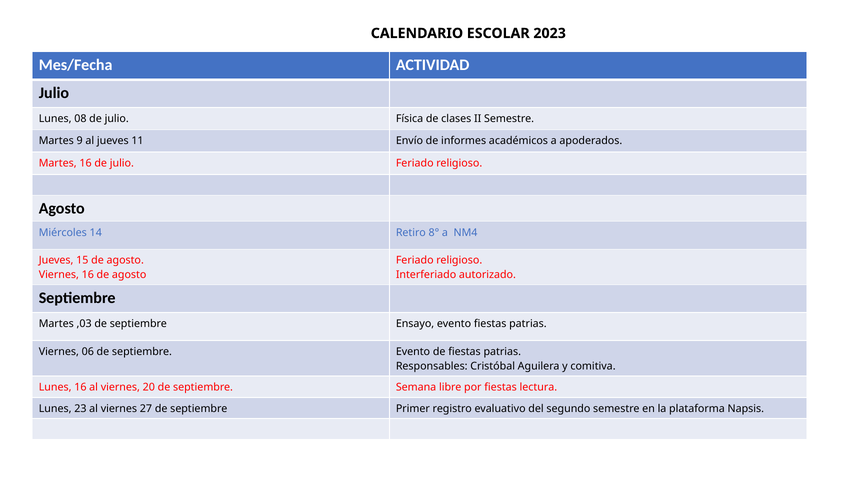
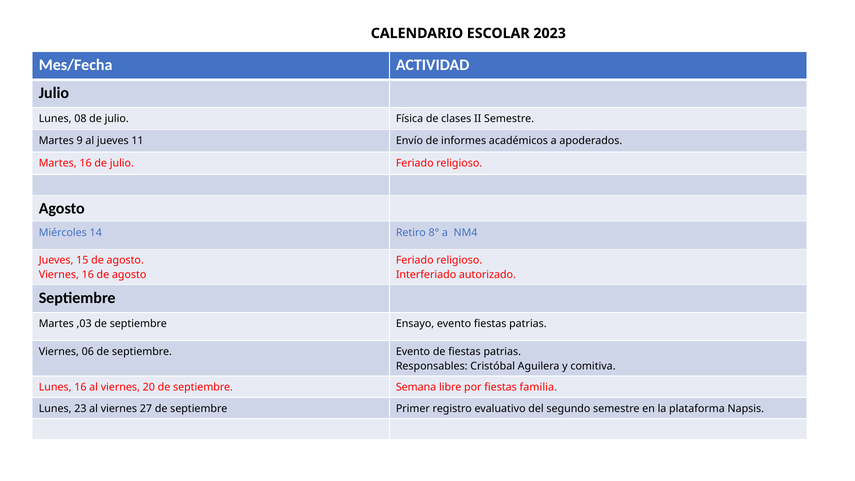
lectura: lectura -> familia (538, 387)
